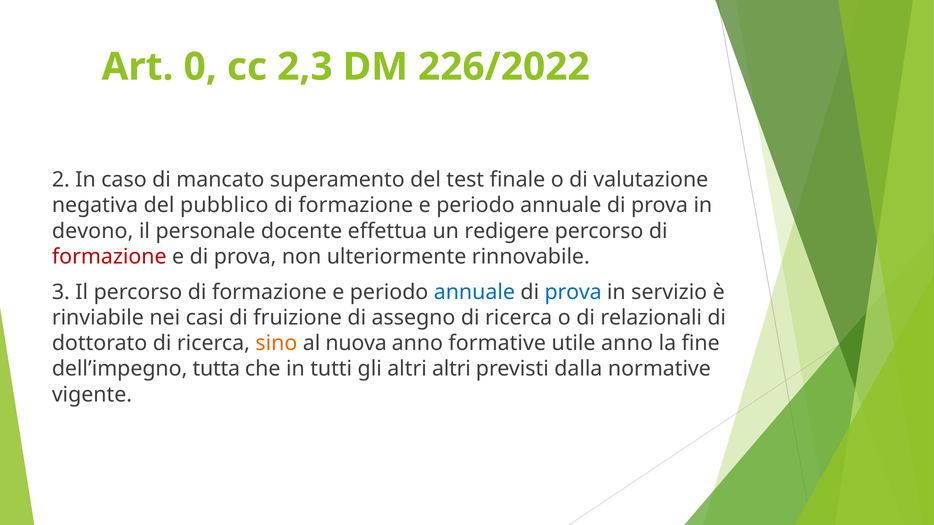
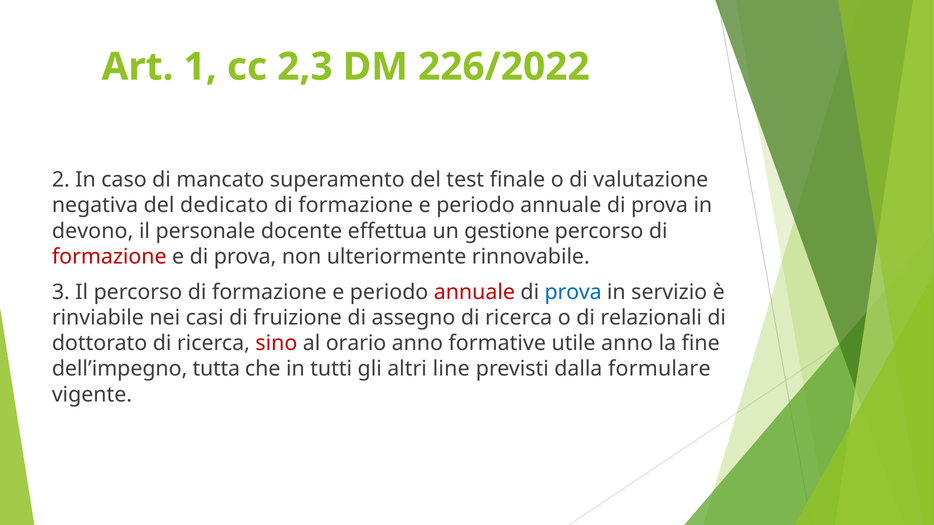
0: 0 -> 1 (200, 67)
pubblico: pubblico -> dedicato (224, 205)
redigere: redigere -> gestione (507, 231)
annuale colour: blue -> red (474, 292)
sino colour: orange -> red (276, 343)
nuova: nuova -> orario (356, 343)
altri altri: altri -> line (451, 369)
normative: normative -> formulare (659, 369)
